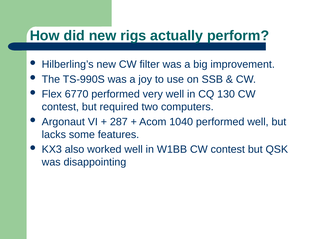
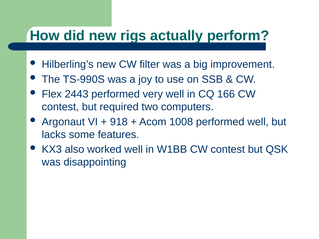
6770: 6770 -> 2443 (77, 94)
130: 130 -> 166 (226, 94)
287: 287 -> 918 (119, 122)
1040: 1040 -> 1008 (181, 122)
